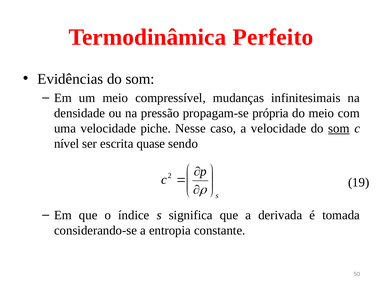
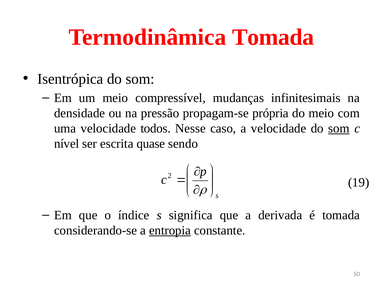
Termodinâmica Perfeito: Perfeito -> Tomada (273, 37)
Evidências: Evidências -> Isentrópica (70, 79)
piche: piche -> todos (156, 129)
entropia underline: none -> present (170, 231)
